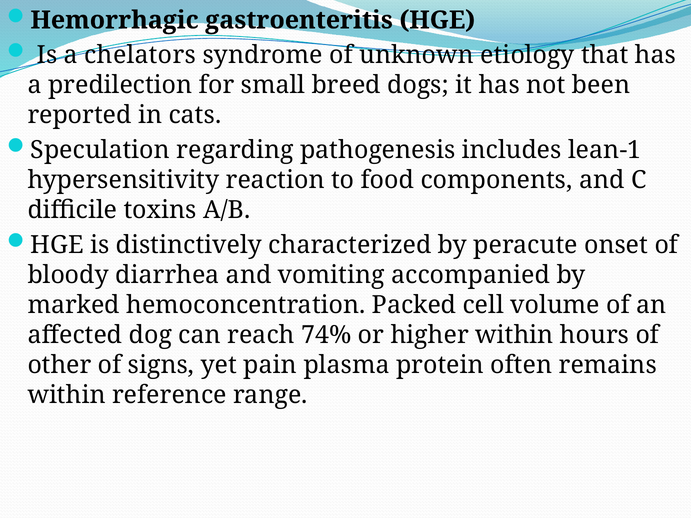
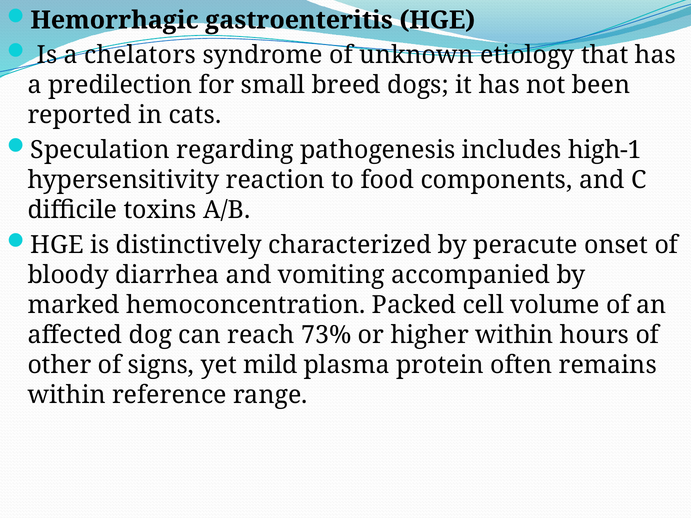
lean-1: lean-1 -> high-1 (605, 150)
74%: 74% -> 73% (326, 335)
pain: pain -> mild (270, 365)
